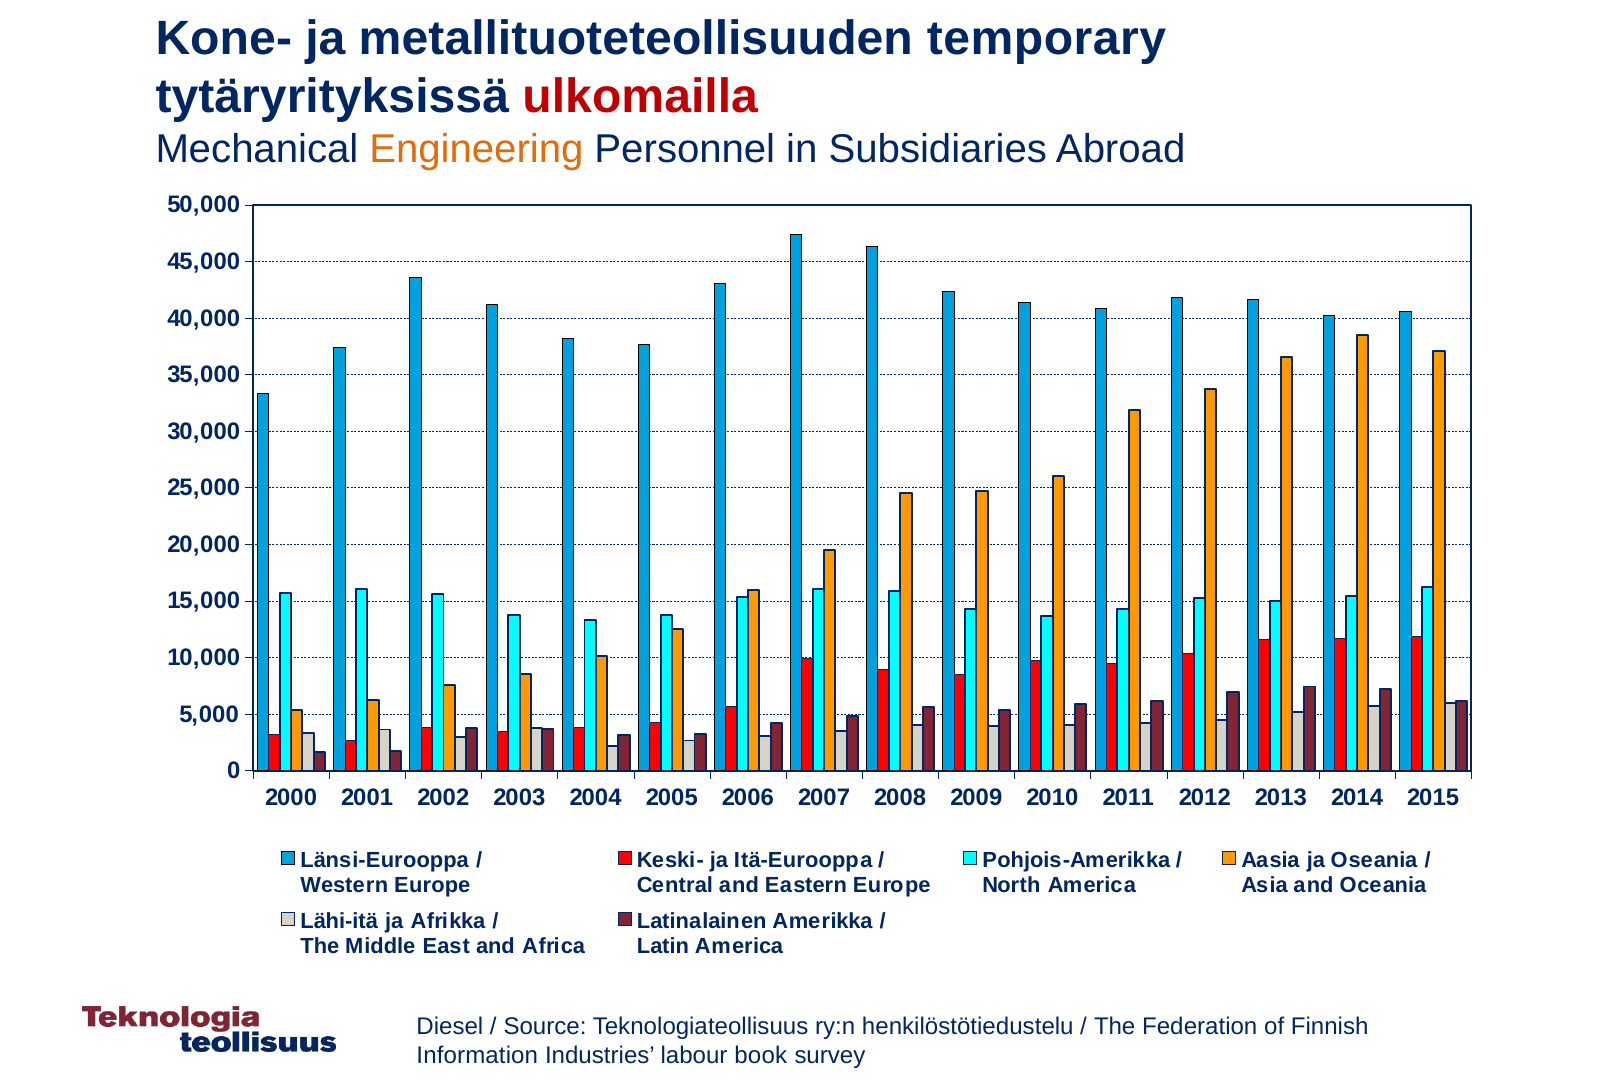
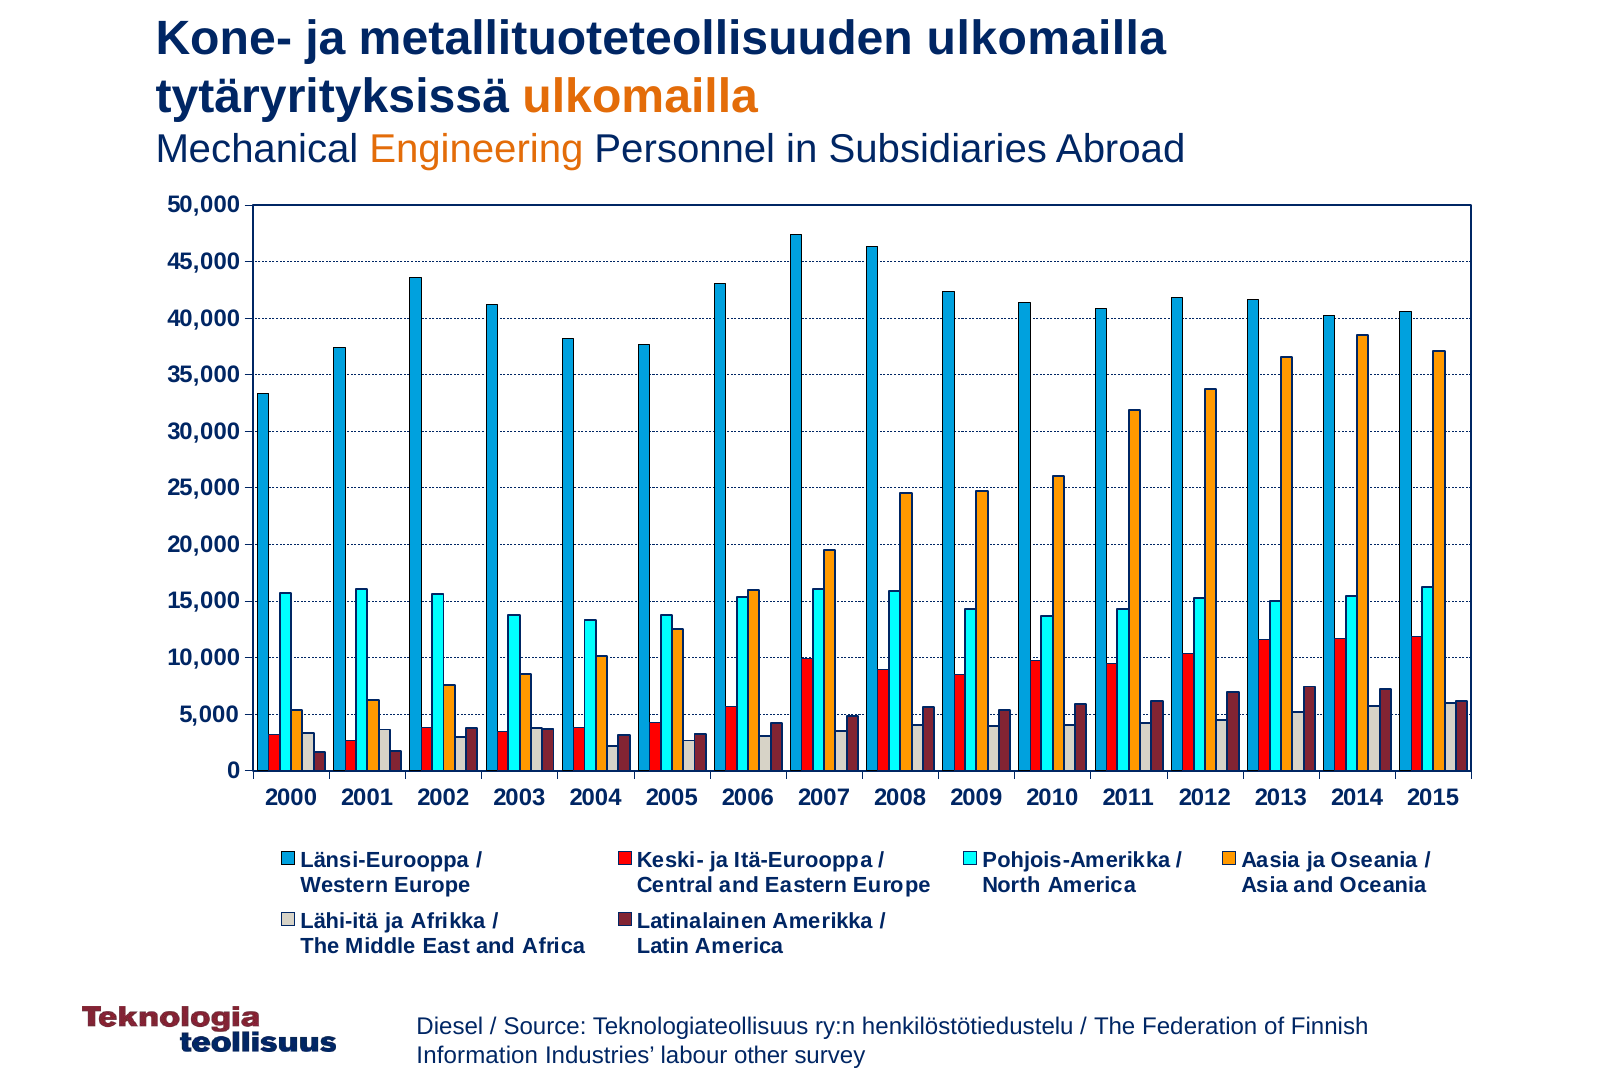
metallituoteteollisuuden temporary: temporary -> ulkomailla (1046, 39)
ulkomailla colour: red -> orange (640, 97)
book: book -> other (761, 1056)
